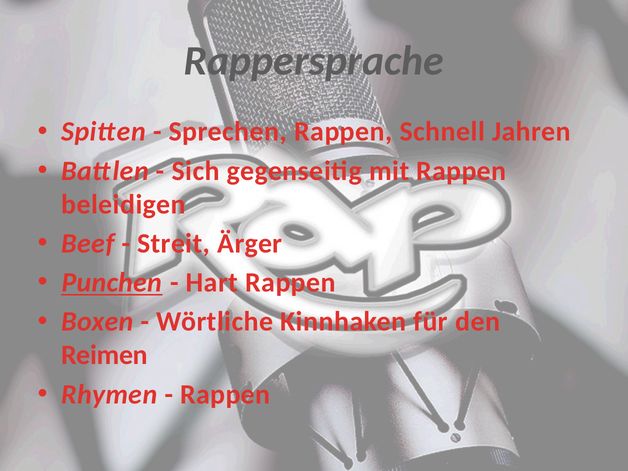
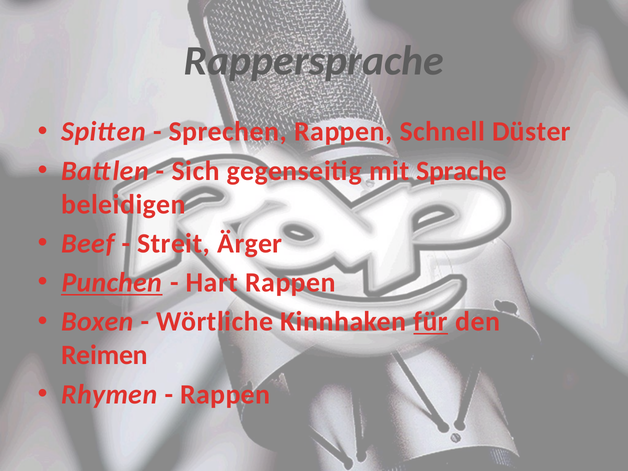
Jahren: Jahren -> Düster (531, 132)
mit Rappen: Rappen -> Sprache (462, 171)
für underline: none -> present (431, 322)
